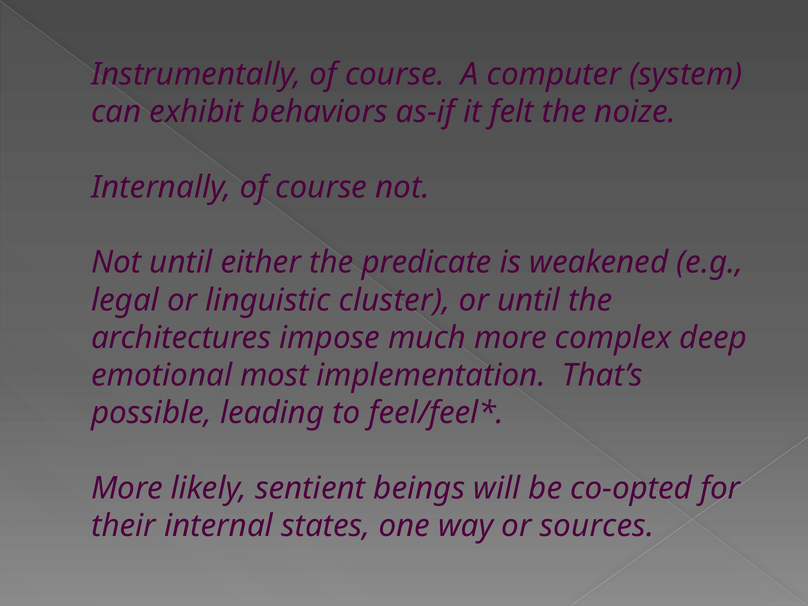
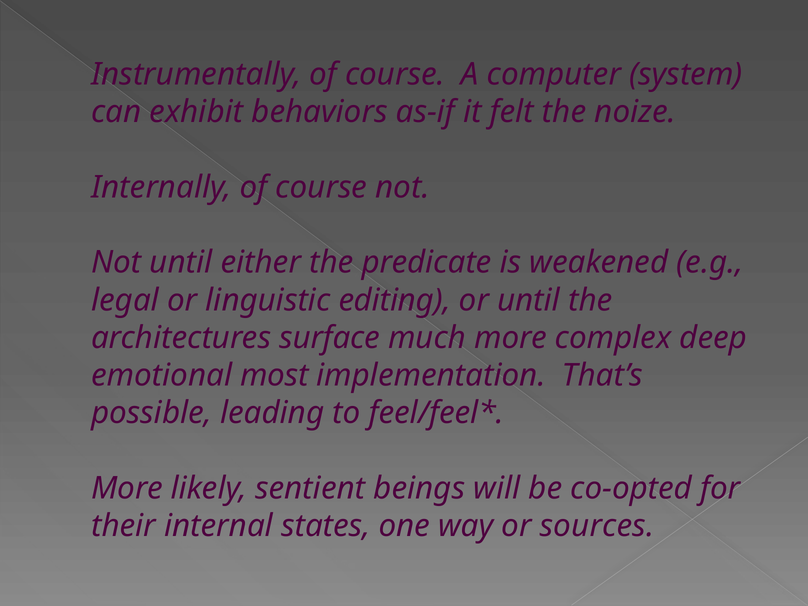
cluster: cluster -> editing (395, 300)
impose: impose -> surface (330, 338)
